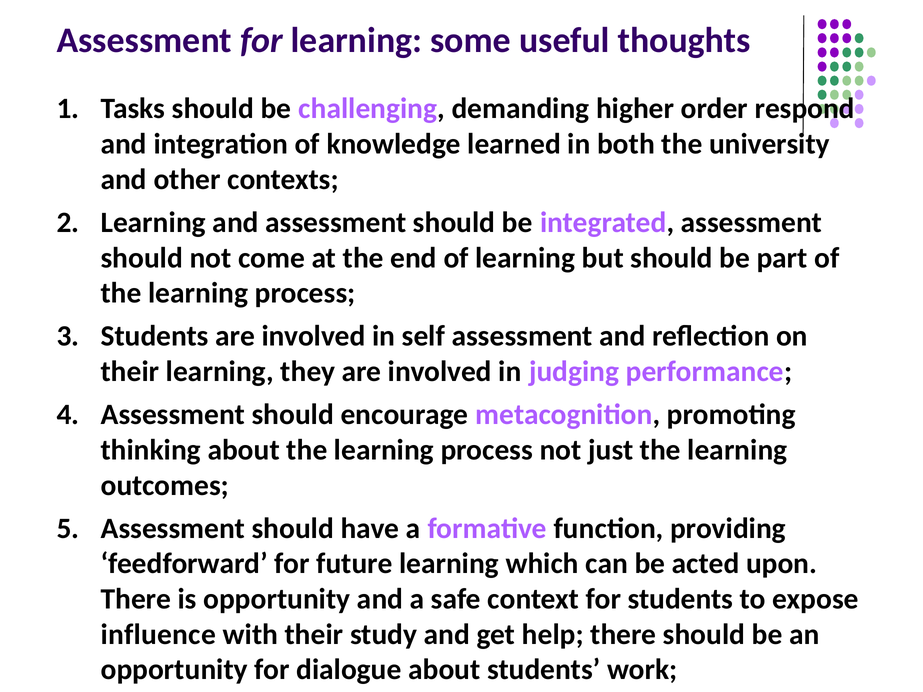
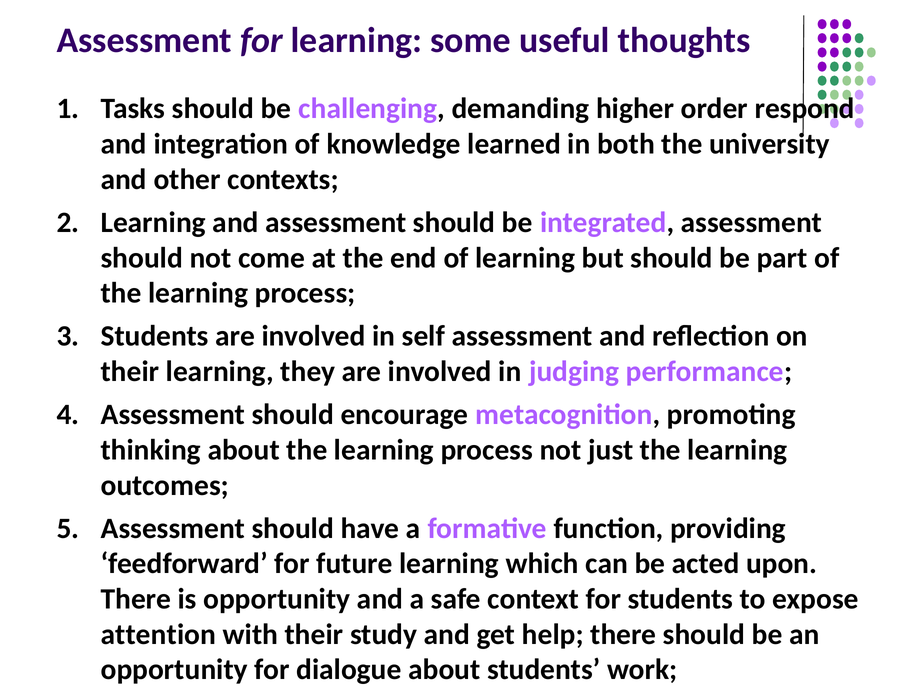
influence: influence -> attention (158, 635)
